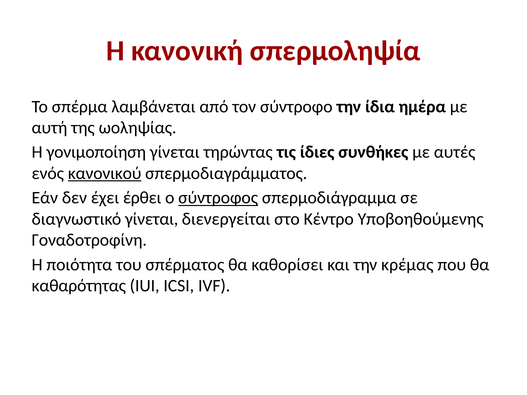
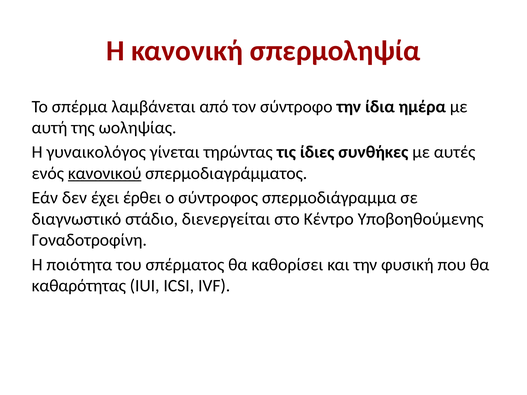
γονιμοποίηση: γονιμοποίηση -> γυναικολόγος (96, 152)
σύντροφος underline: present -> none (218, 198)
διαγνωστικό γίνεται: γίνεται -> στάδιο (152, 219)
κρέμας: κρέμας -> φυσική (407, 265)
